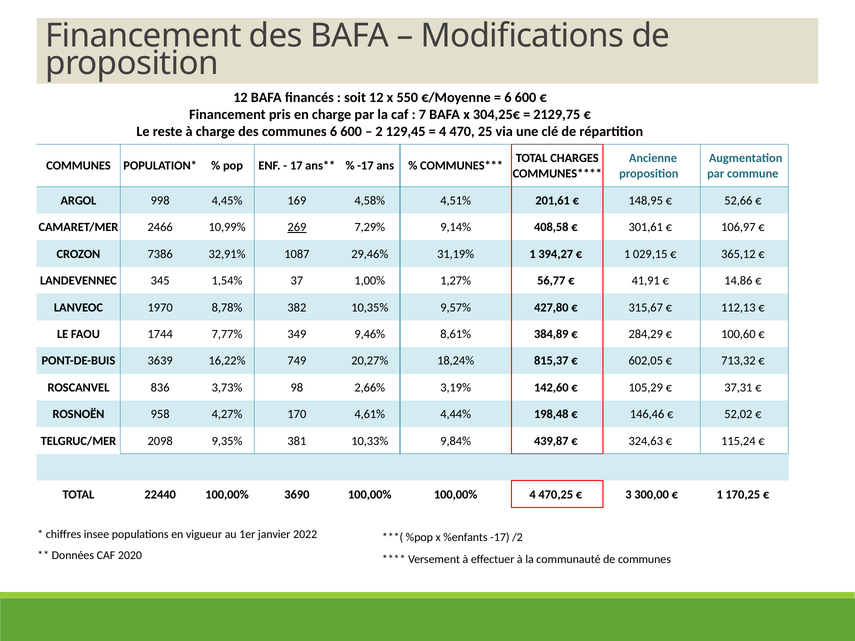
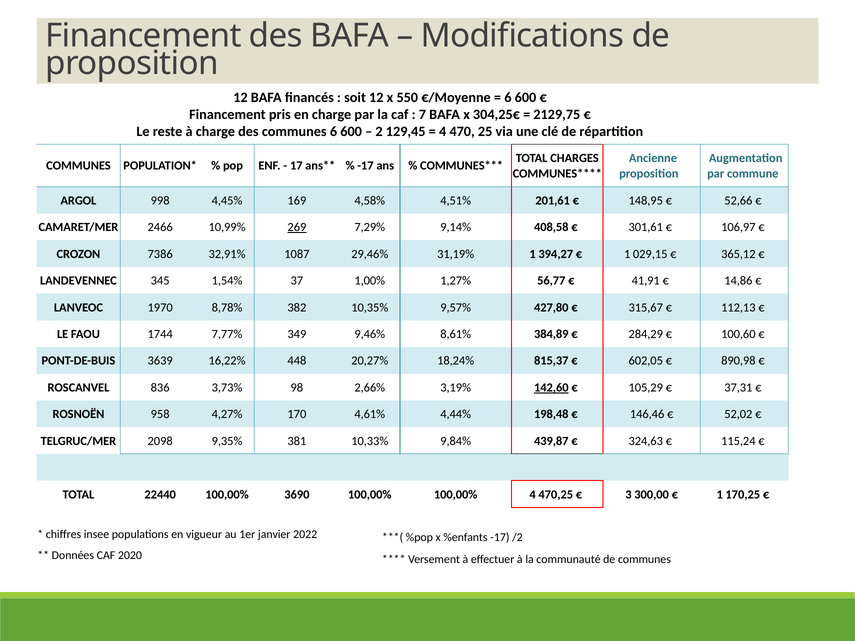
749: 749 -> 448 (297, 361)
713,32: 713,32 -> 890,98 (738, 361)
142,60 underline: none -> present (551, 388)
